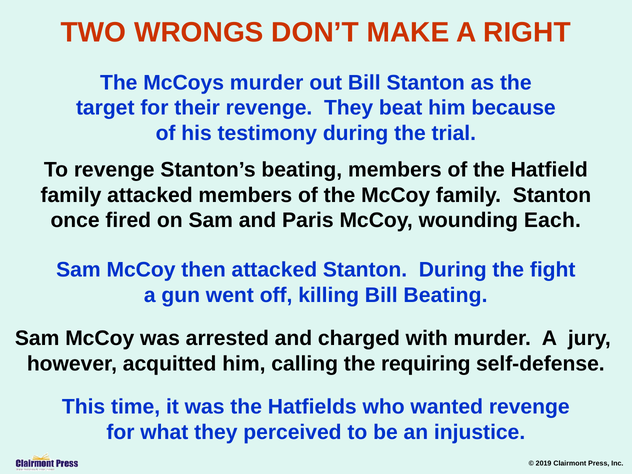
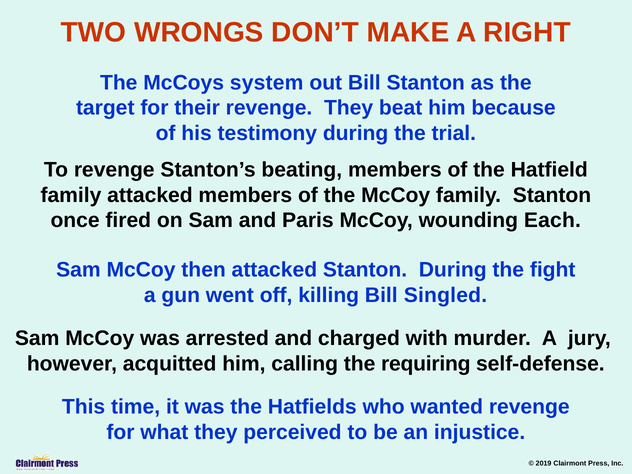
McCoys murder: murder -> system (267, 83)
Bill Beating: Beating -> Singled (445, 295)
